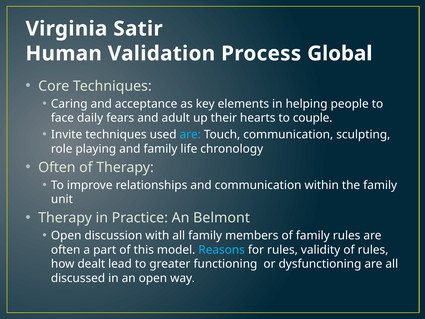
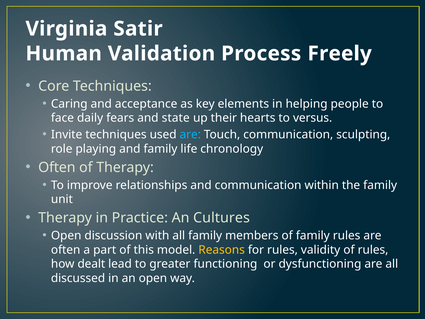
Global: Global -> Freely (340, 54)
adult: adult -> state (176, 118)
couple: couple -> versus (313, 118)
Belmont: Belmont -> Cultures (222, 218)
Reasons colour: light blue -> yellow (222, 250)
